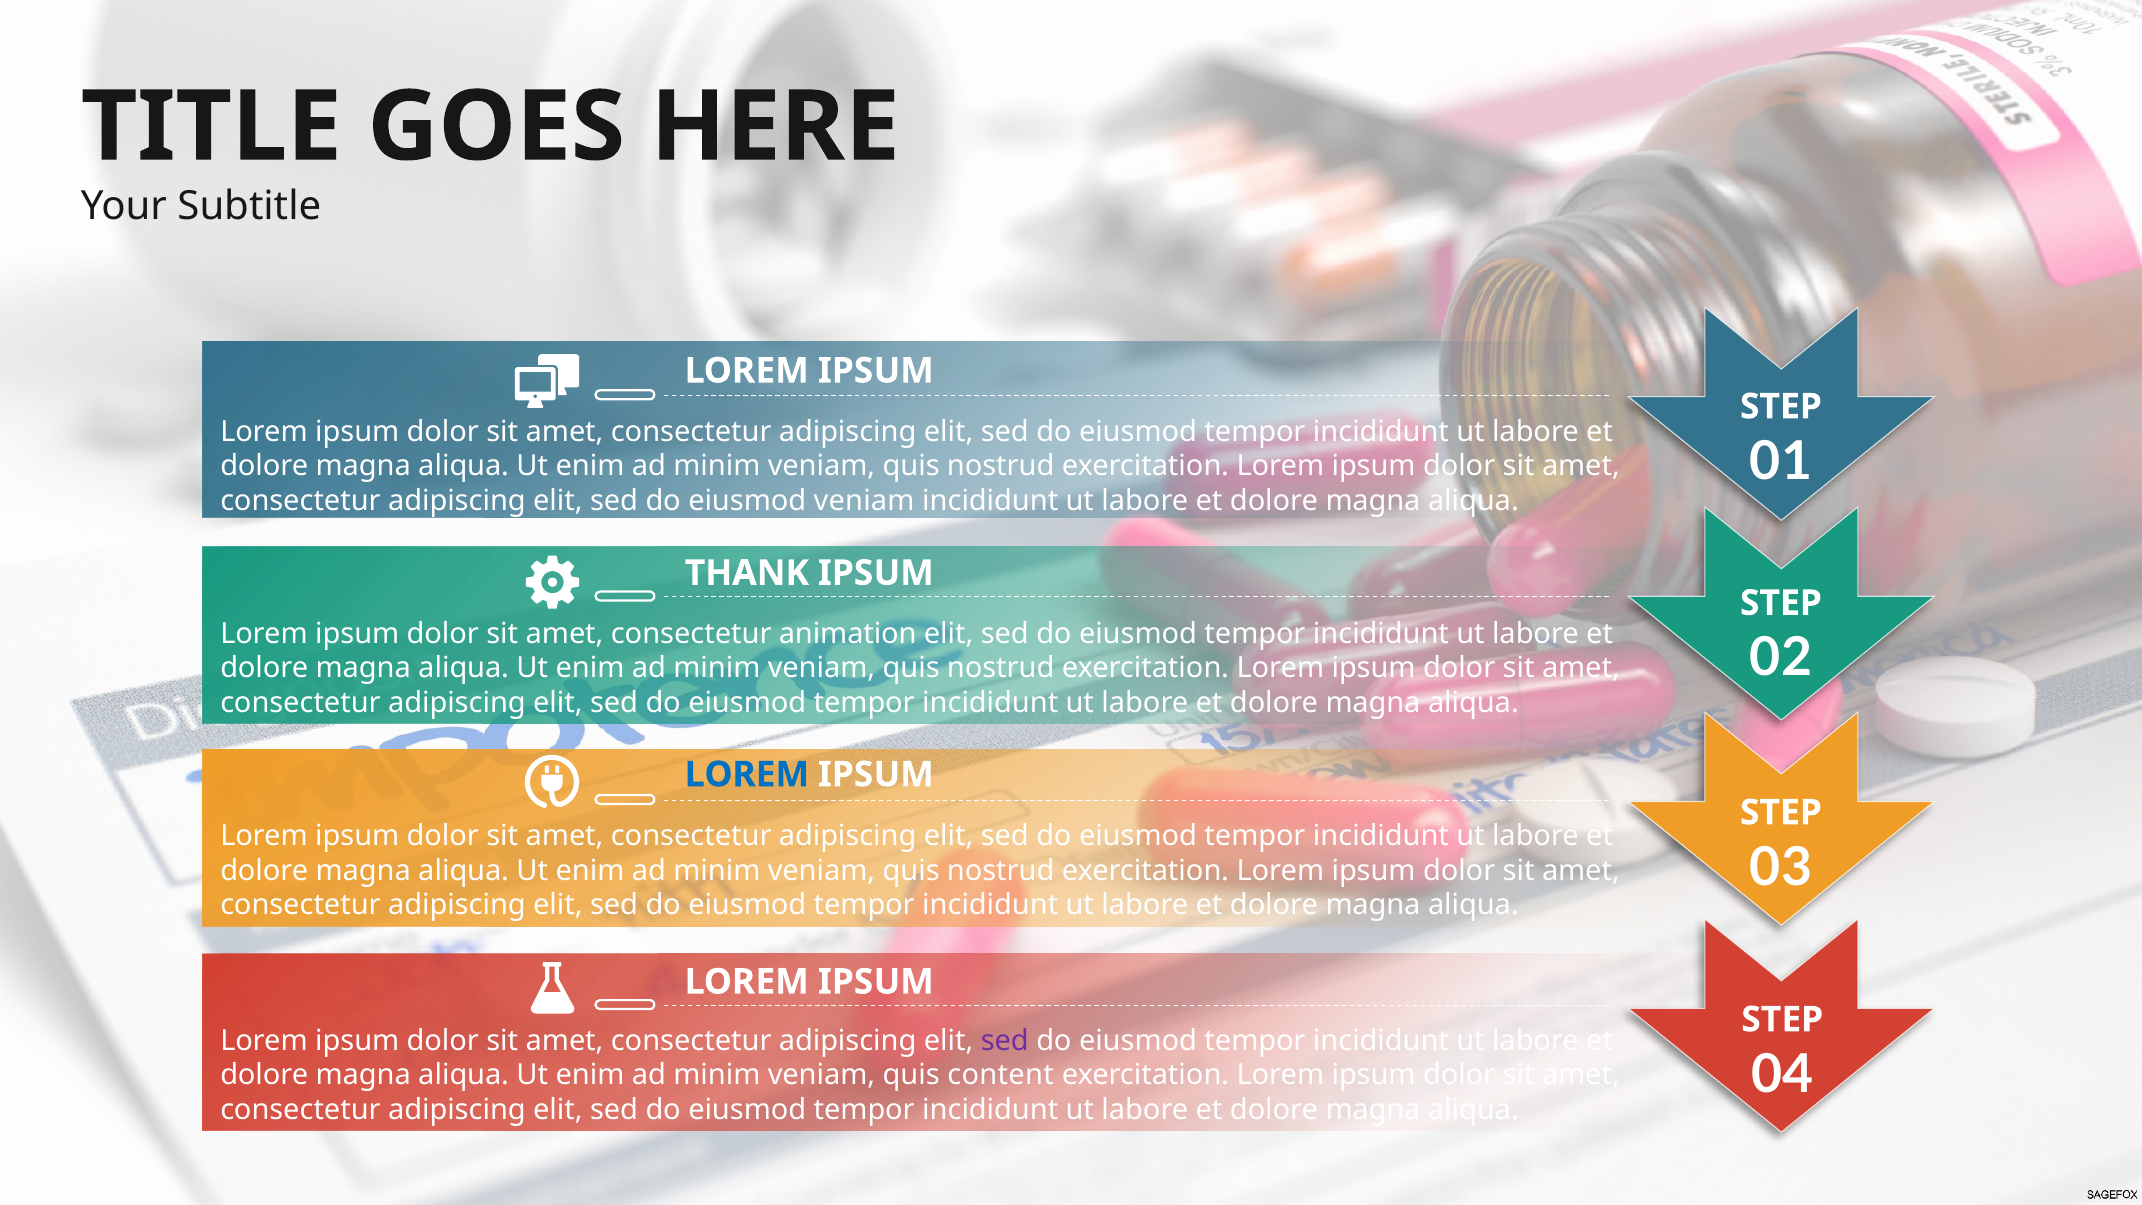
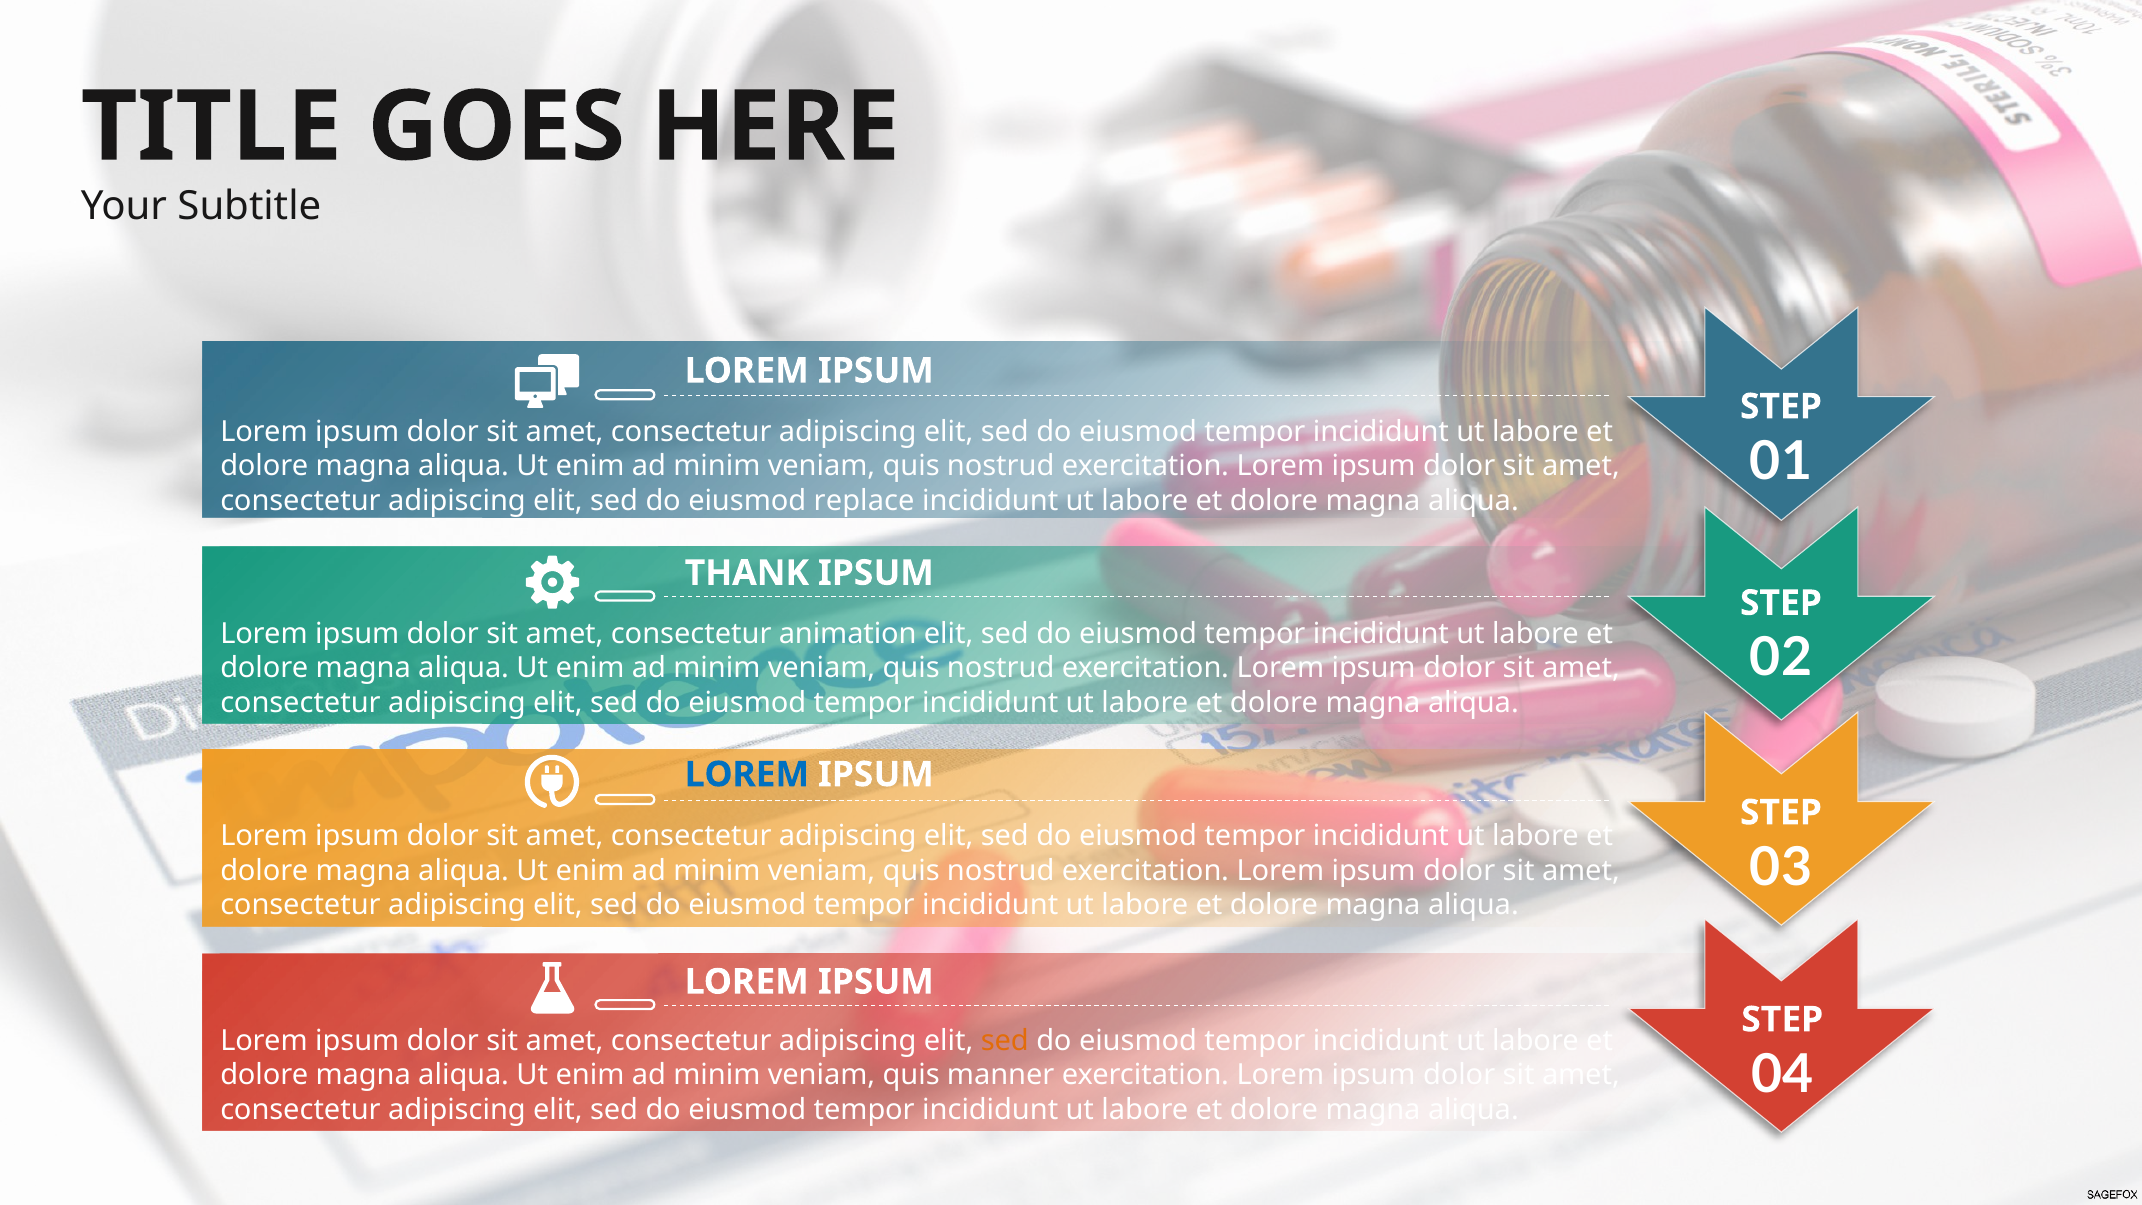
eiusmod veniam: veniam -> replace (864, 501)
sed colour: purple -> orange (1005, 1040)
content: content -> manner (1001, 1075)
